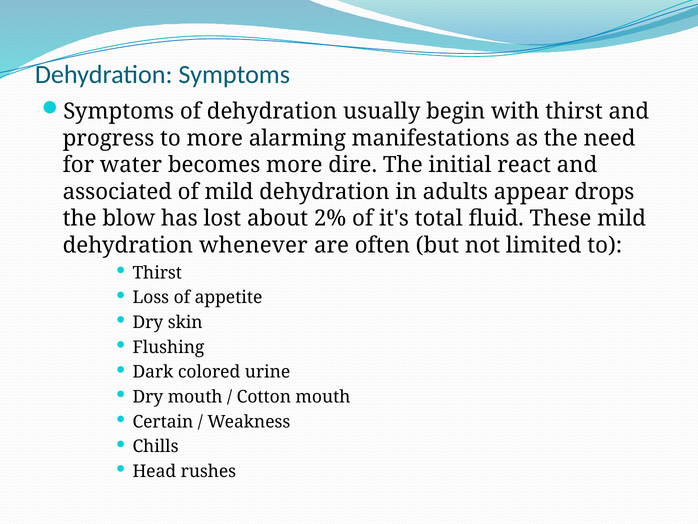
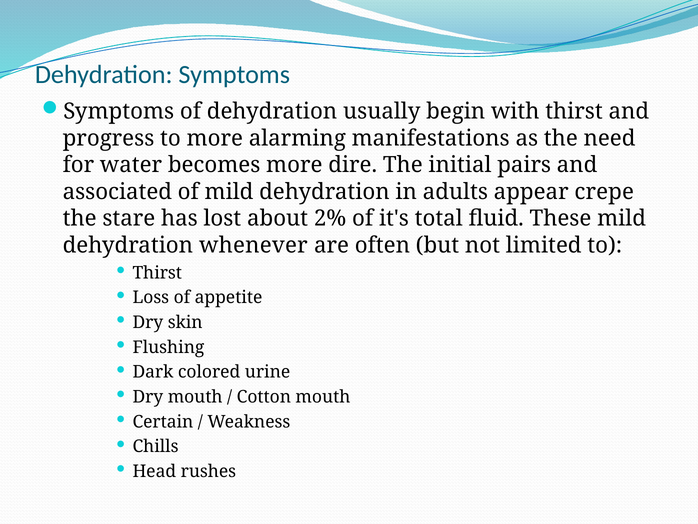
react: react -> pairs (524, 165)
drops: drops -> crepe (604, 192)
blow: blow -> stare (129, 218)
